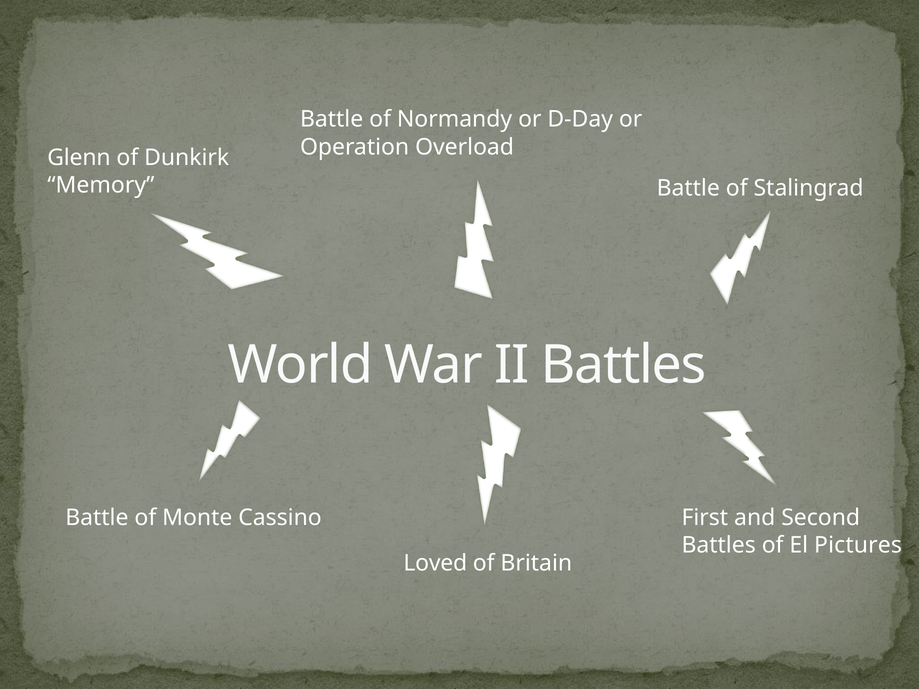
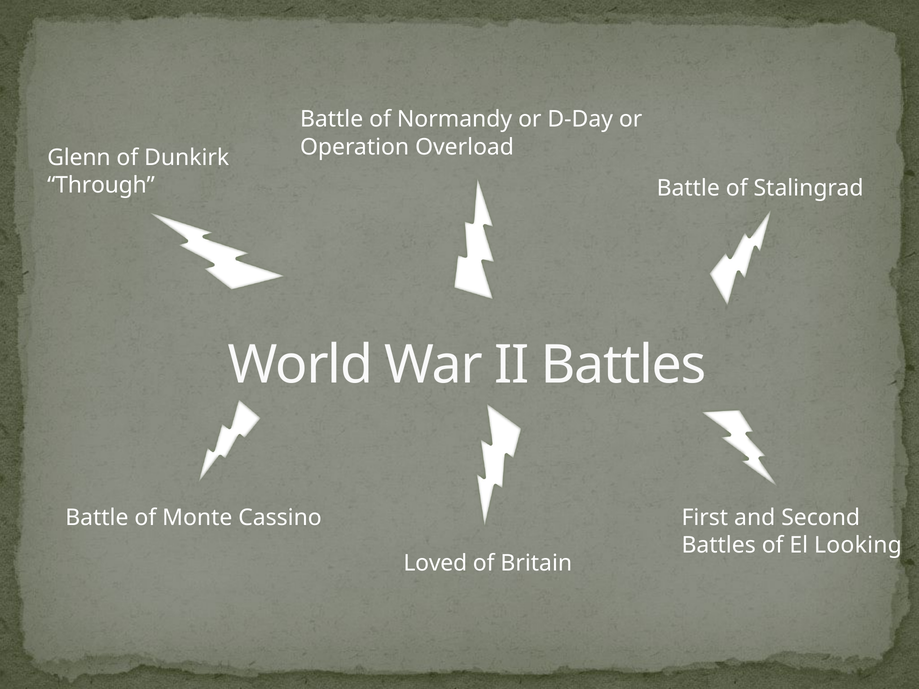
Memory: Memory -> Through (101, 185)
Pictures: Pictures -> Looking (858, 545)
